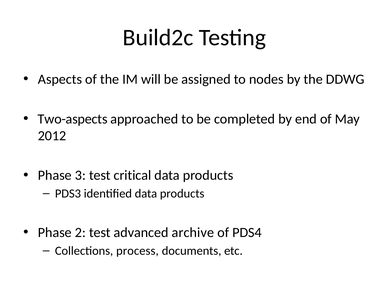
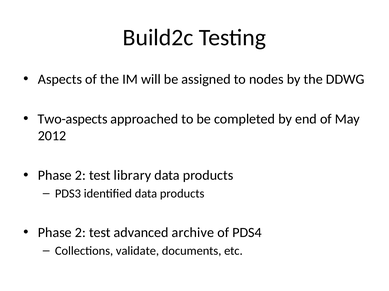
3: 3 -> 2 (80, 176)
critical: critical -> library (132, 176)
process: process -> validate (137, 251)
